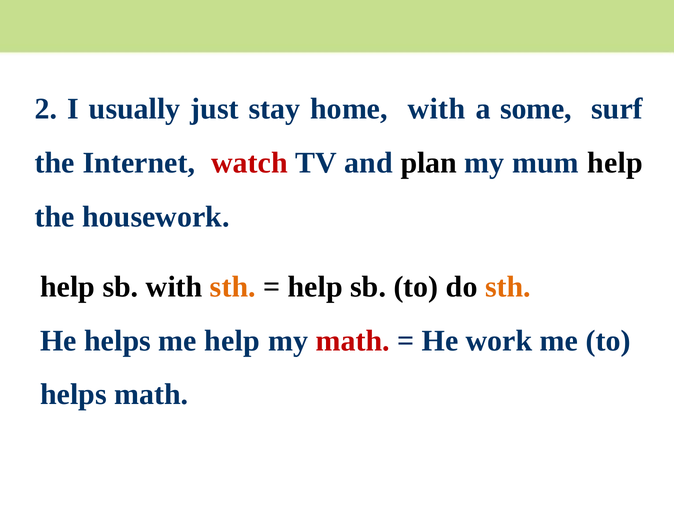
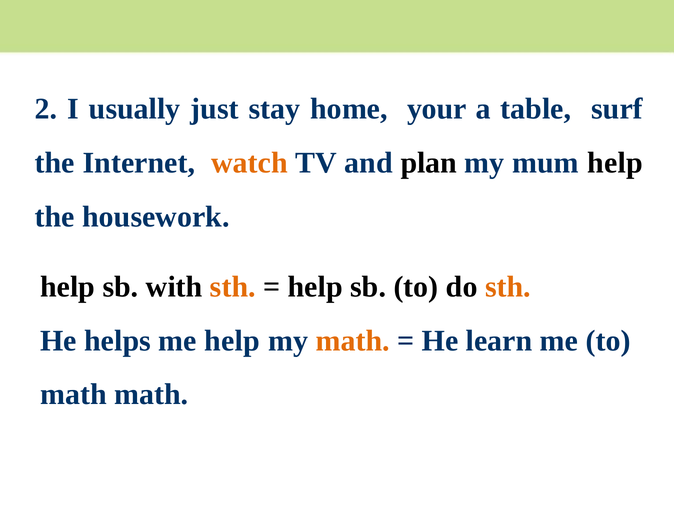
home with: with -> your (437, 109)
some: some -> table (536, 109)
watch colour: red -> orange (249, 163)
math colour: red -> orange (353, 340)
work: work -> learn (499, 340)
helps: helps -> math (73, 394)
